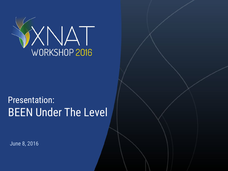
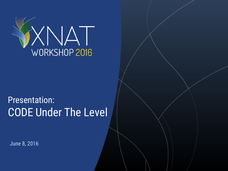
BEEN: BEEN -> CODE (21, 113)
